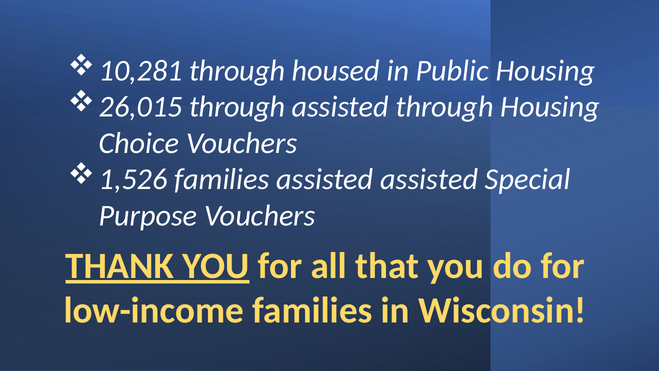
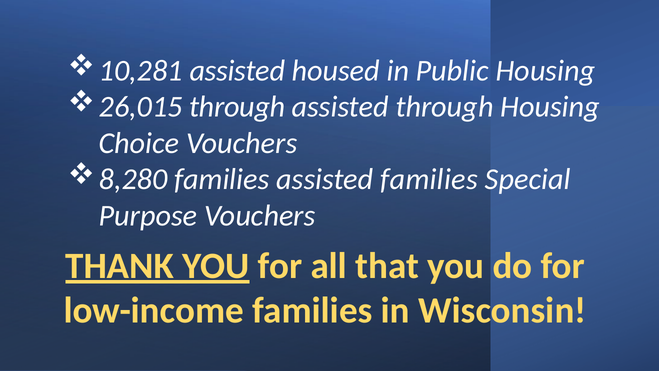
10,281 through: through -> assisted (237, 71)
1,526: 1,526 -> 8,280 (133, 179)
assisted assisted: assisted -> families (429, 179)
